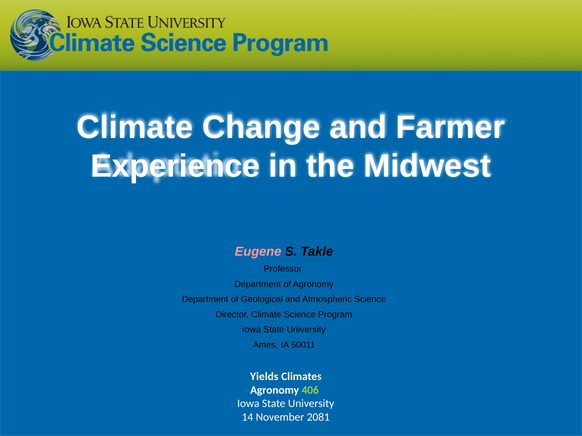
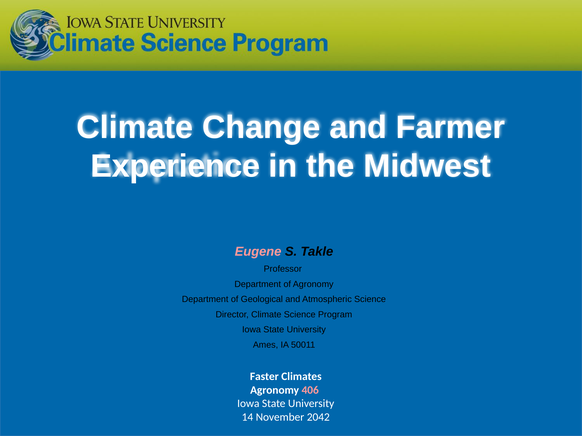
Yields: Yields -> Faster (264, 377)
406 colour: light green -> pink (310, 390)
2081: 2081 -> 2042 (318, 418)
